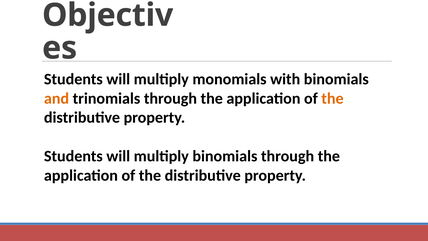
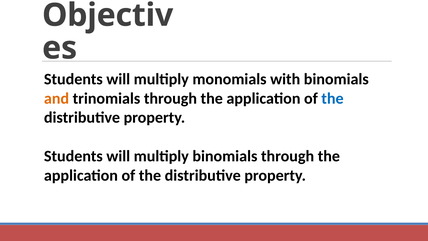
the colour: orange -> blue (332, 98)
